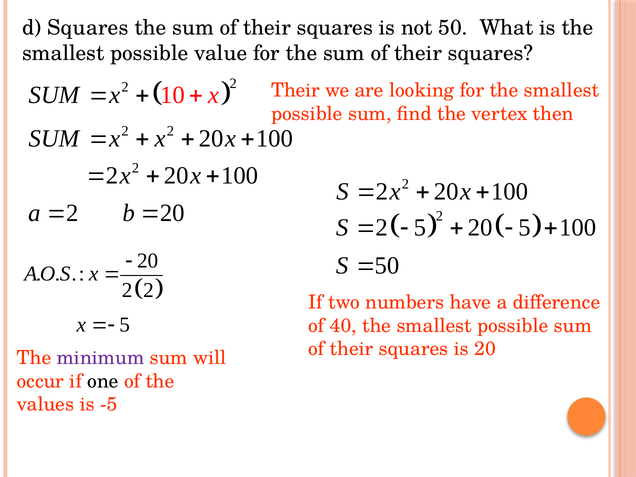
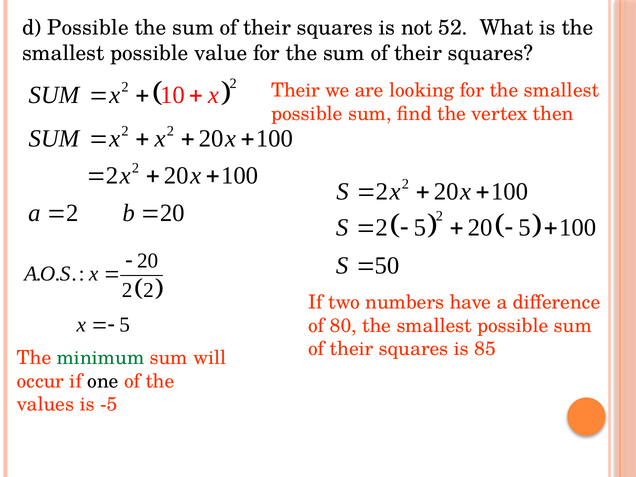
d Squares: Squares -> Possible (88, 28)
not 50: 50 -> 52 (453, 28)
40: 40 -> 80 (343, 326)
is 20: 20 -> 85 (485, 349)
minimum colour: purple -> green (101, 358)
